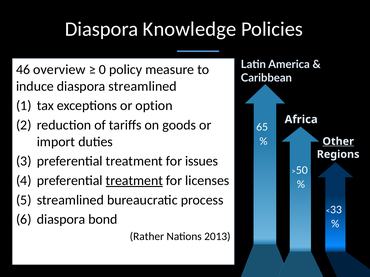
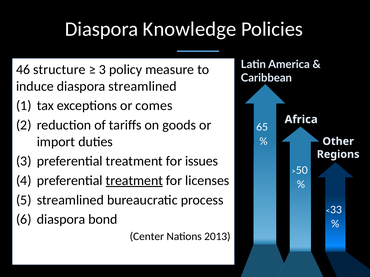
overview: overview -> structure (59, 70)
0: 0 -> 3 (102, 70)
option: option -> comes (154, 106)
Other underline: present -> none (338, 142)
Rather: Rather -> Center (147, 237)
